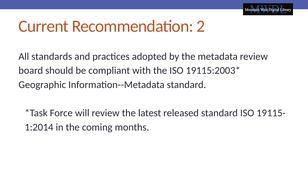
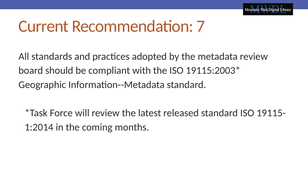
2: 2 -> 7 (201, 26)
